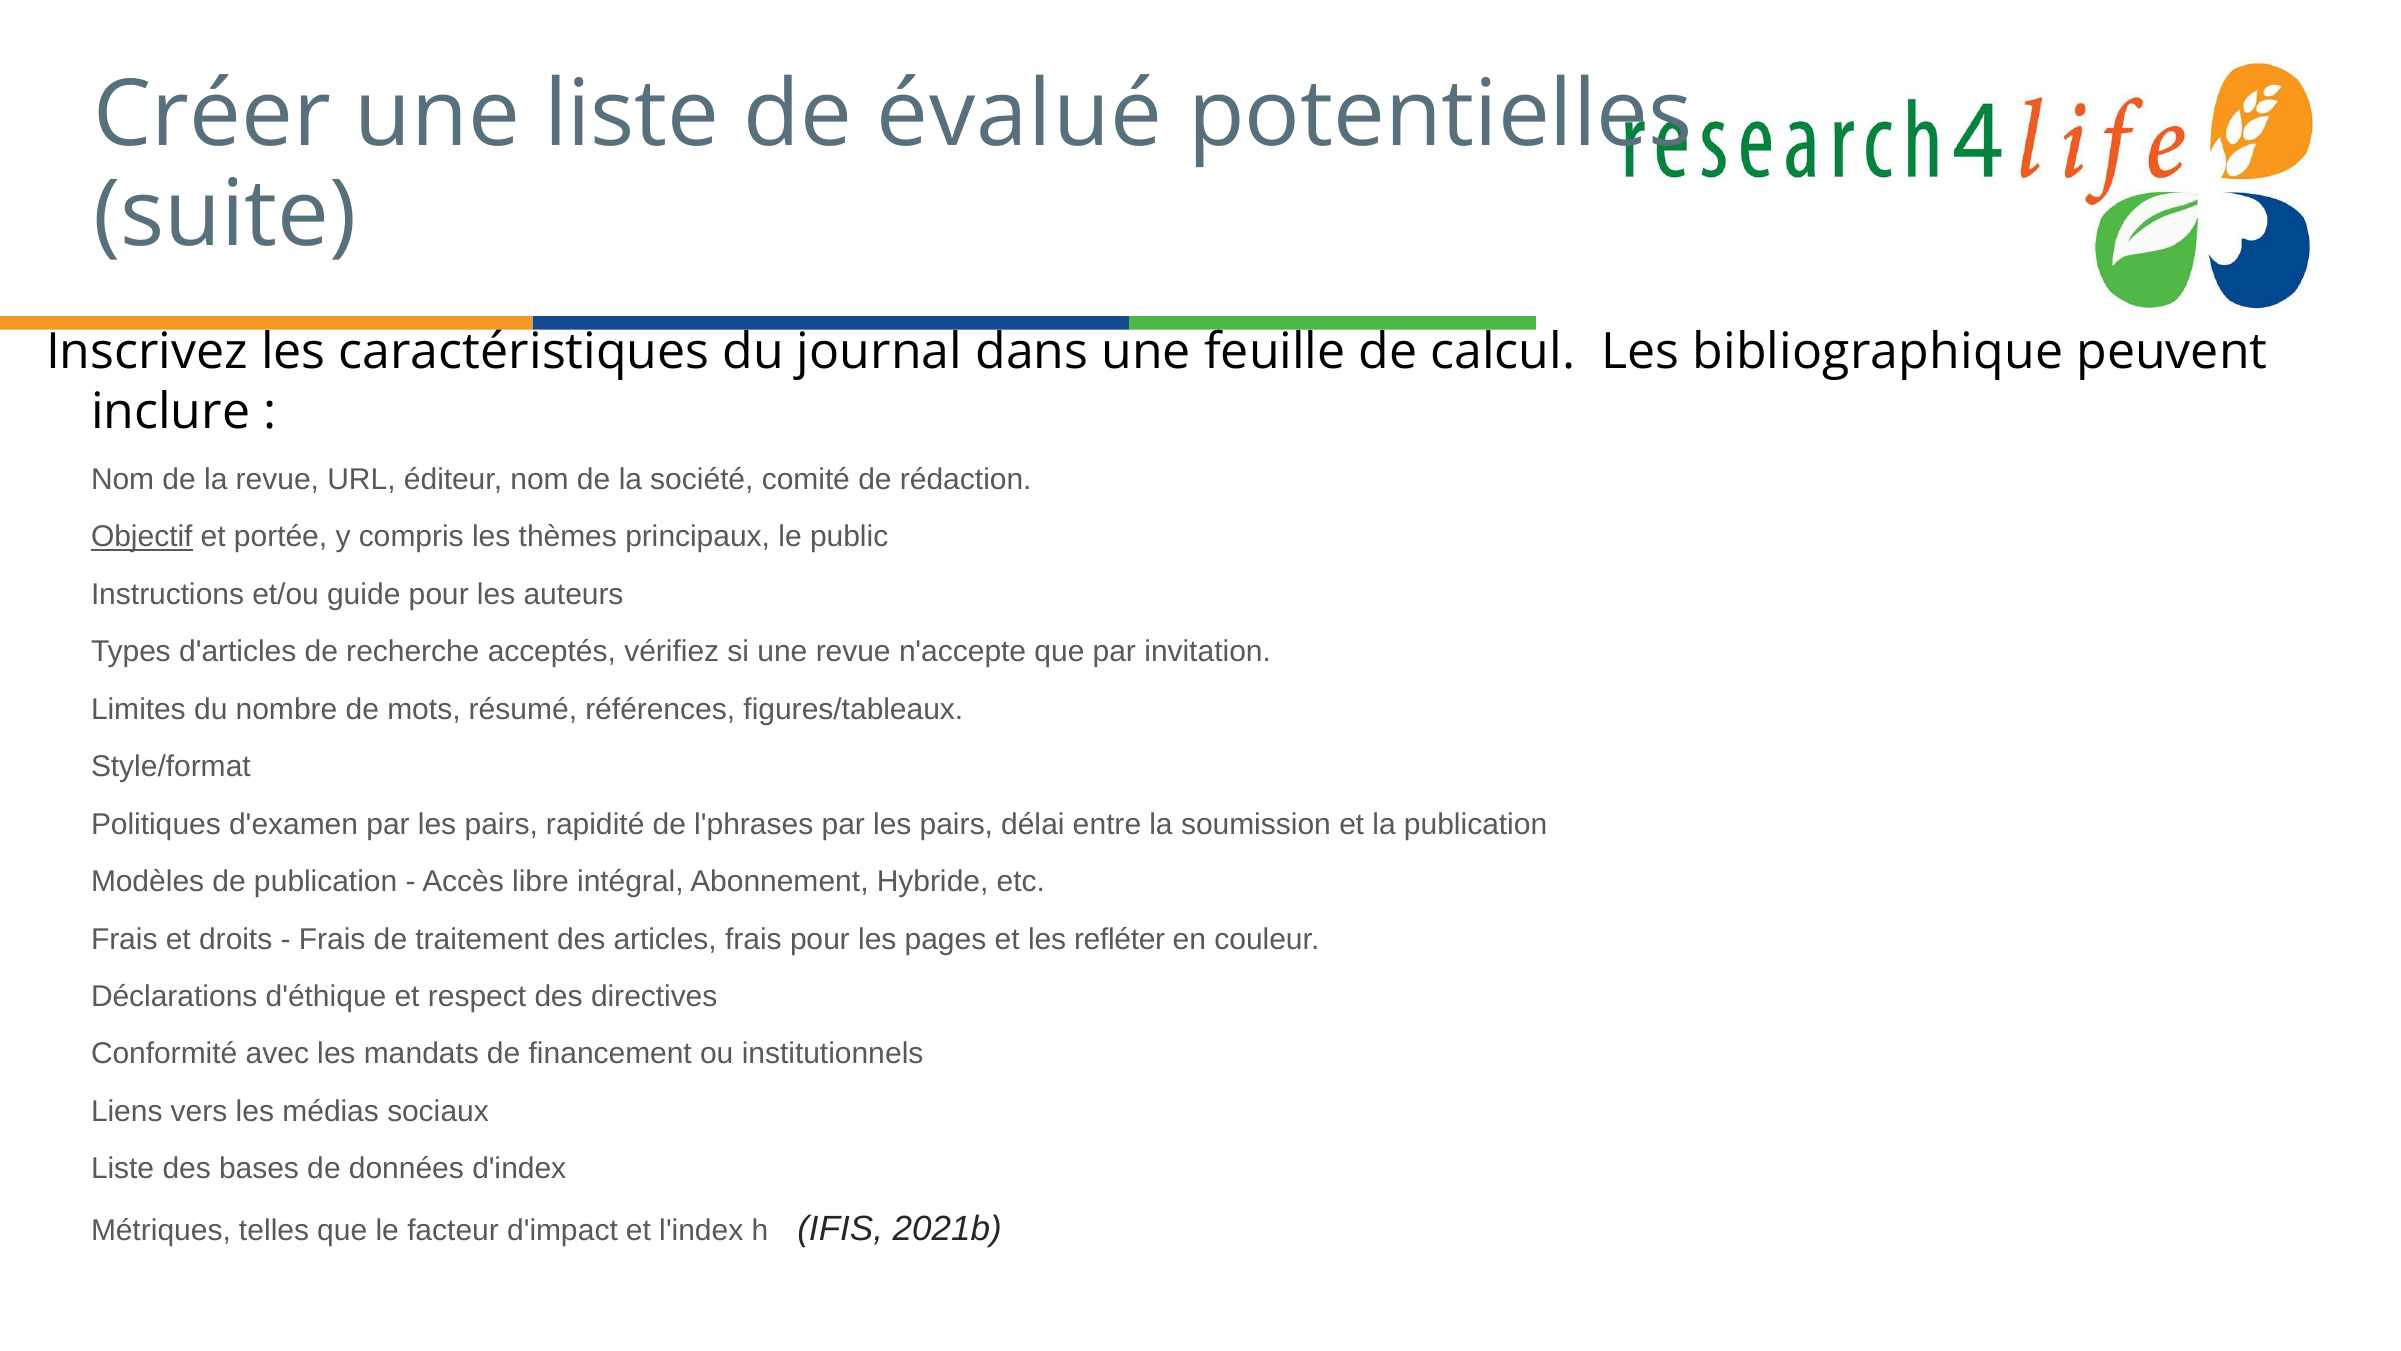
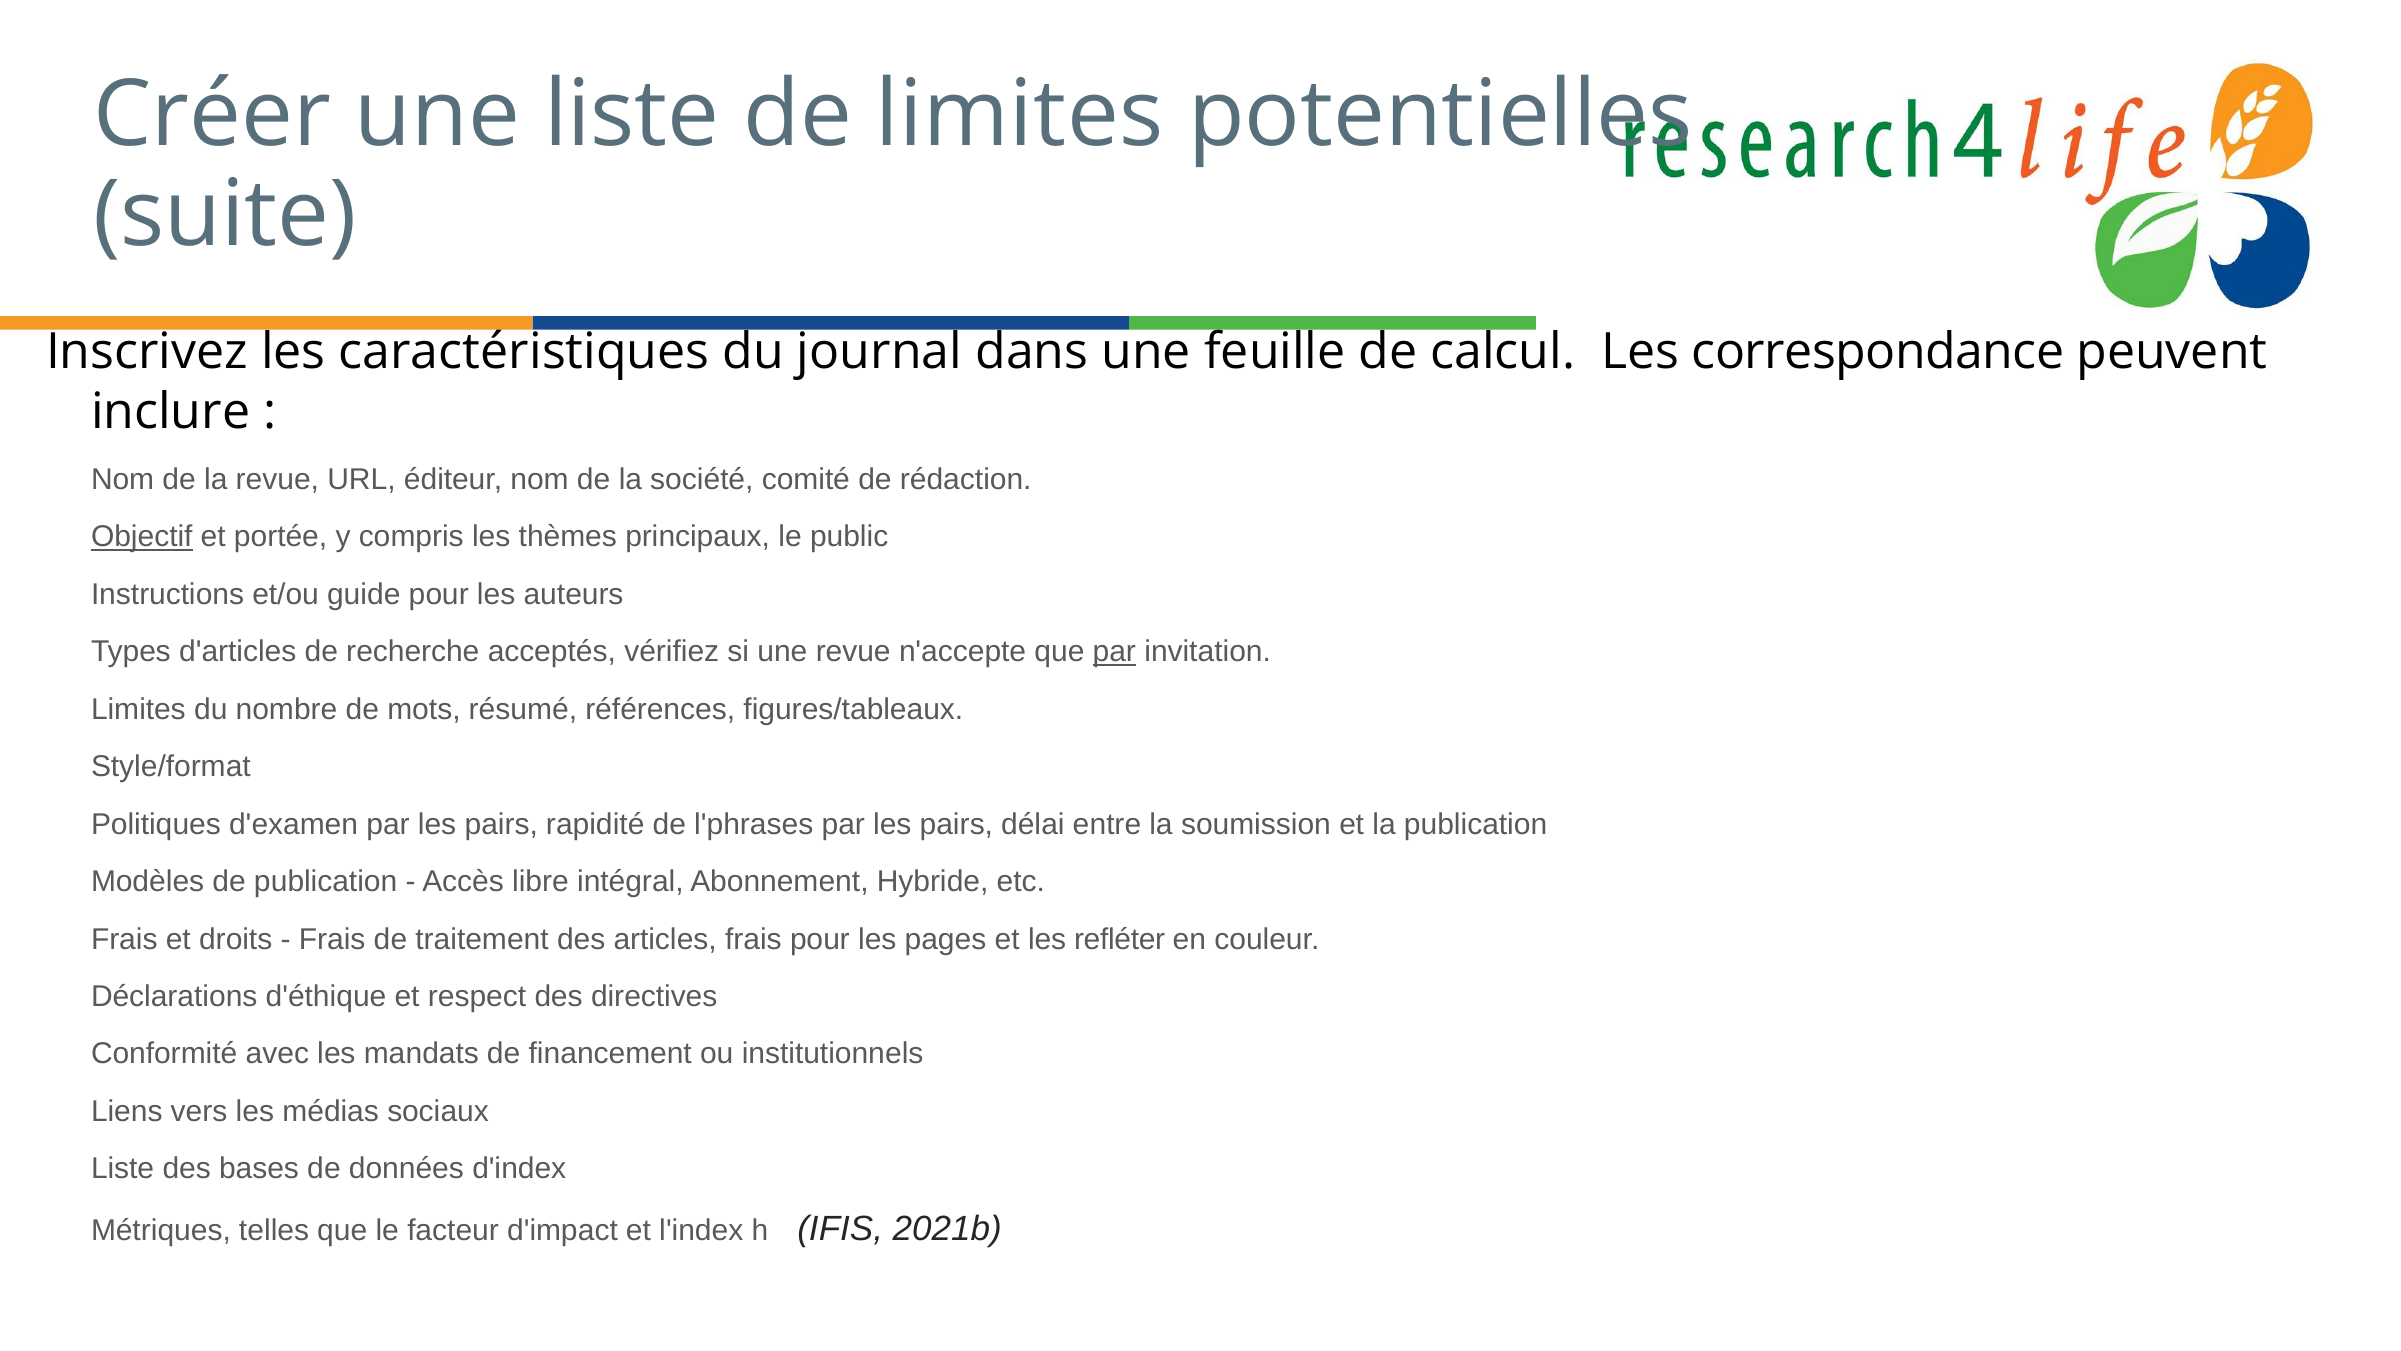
de évalué: évalué -> limites (1020, 115)
bibliographique: bibliographique -> correspondance (1878, 352)
par underline: none -> present (1114, 652)
